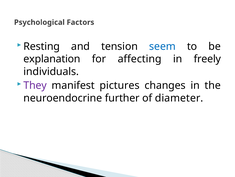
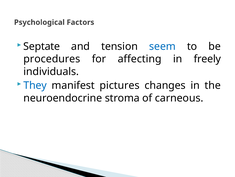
Resting: Resting -> Septate (42, 46)
explanation: explanation -> procedures (52, 59)
They colour: purple -> blue (35, 85)
further: further -> stroma (122, 98)
diameter: diameter -> carneous (179, 98)
